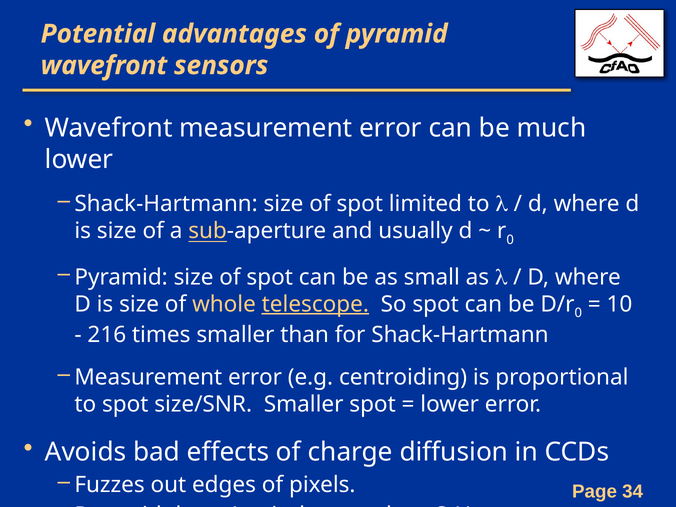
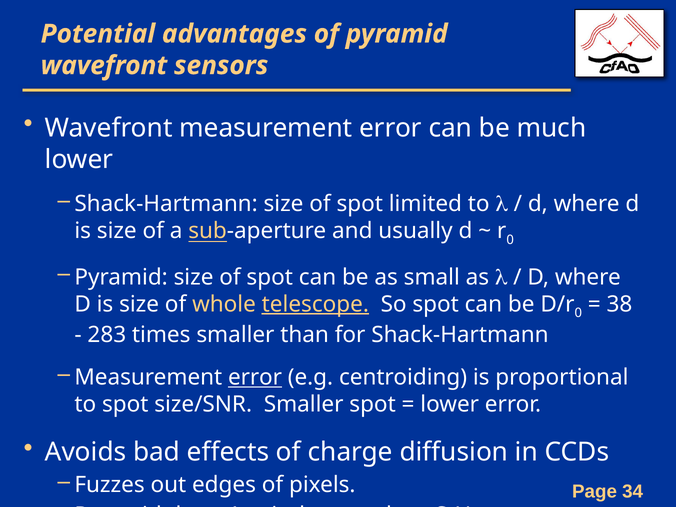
10: 10 -> 38 (619, 304)
216: 216 -> 283 (107, 335)
error underline: none -> present (255, 377)
